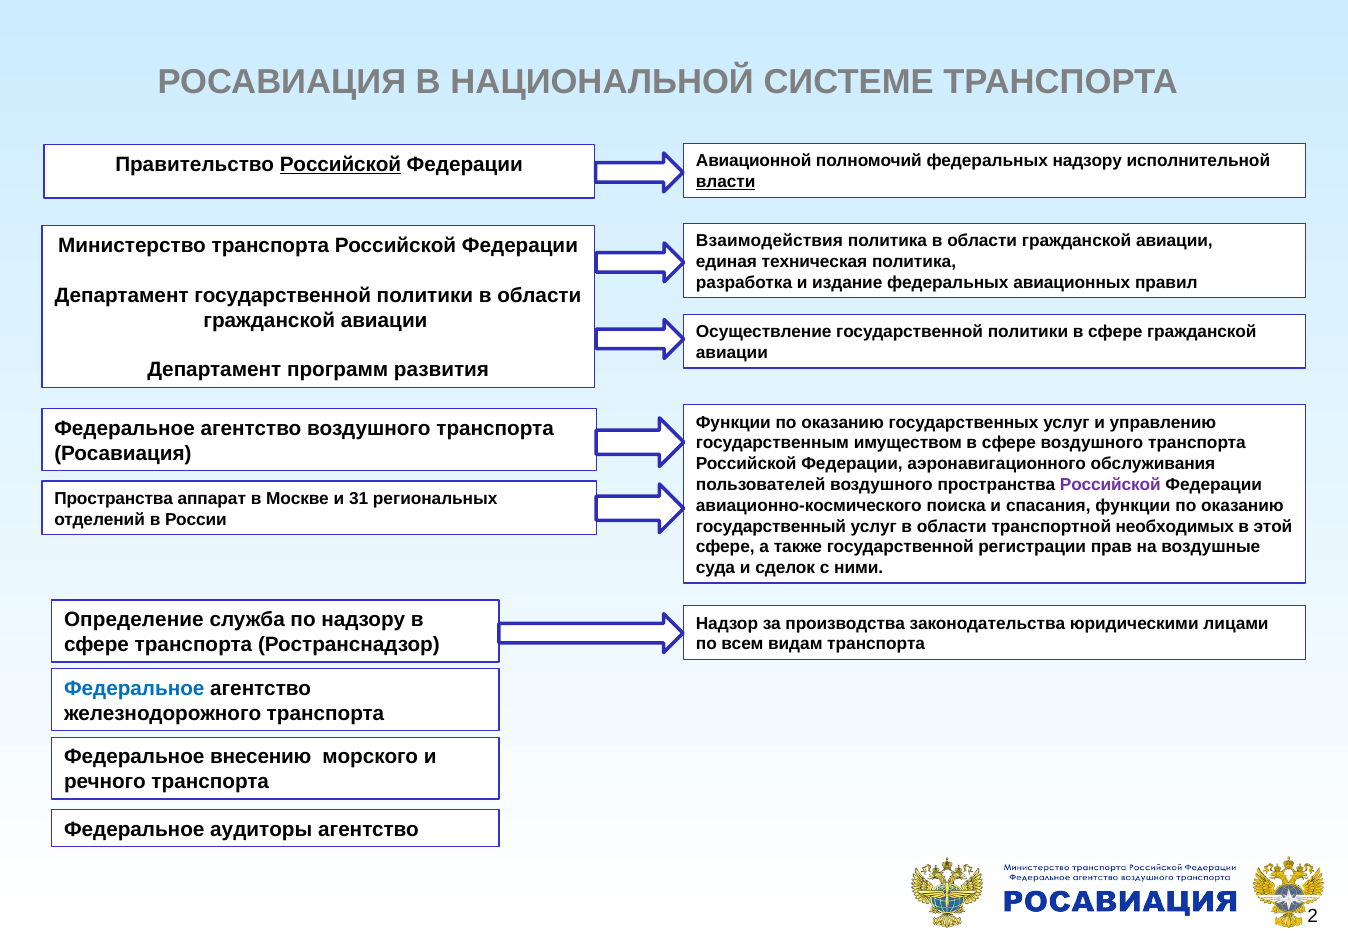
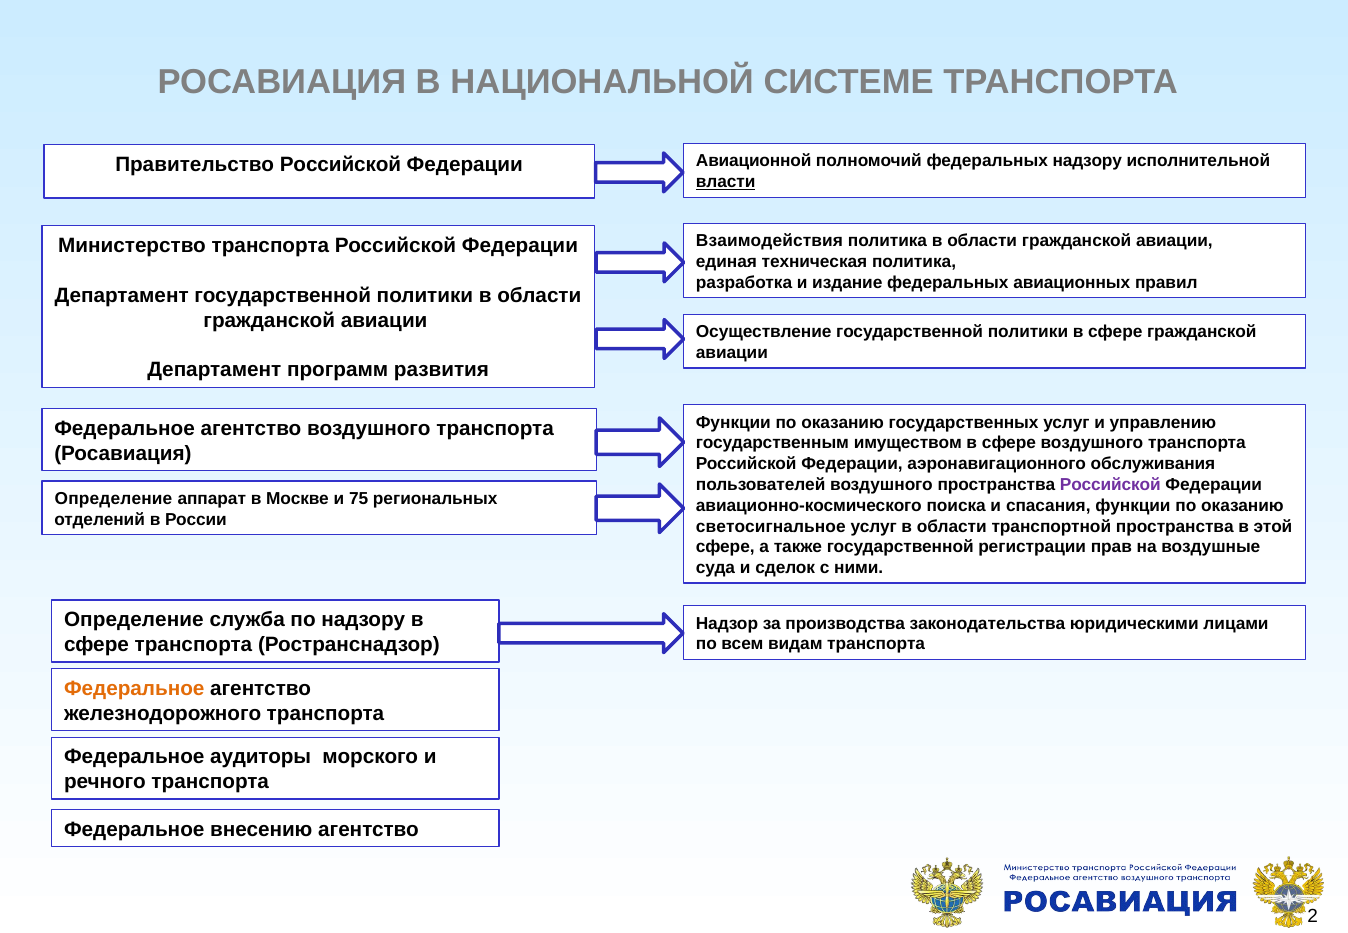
Российской underline: present -> none (340, 164)
Пространства: Пространства -> Определение (114, 499)
31: 31 -> 75 (359, 499)
государственный: государственный -> светосигнальное (771, 526)
транспортной необходимых: необходимых -> пространства (1175, 526)
Федеральное colour: blue -> orange (134, 689)
внесению: внесению -> аудиторы (261, 757)
аудиторы: аудиторы -> внесению (261, 830)
